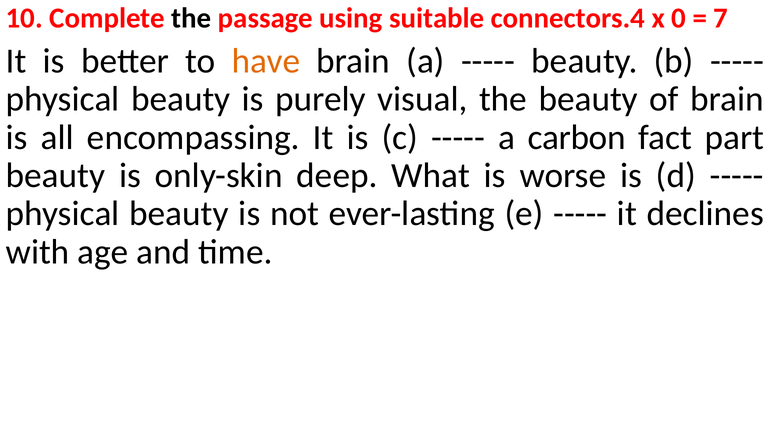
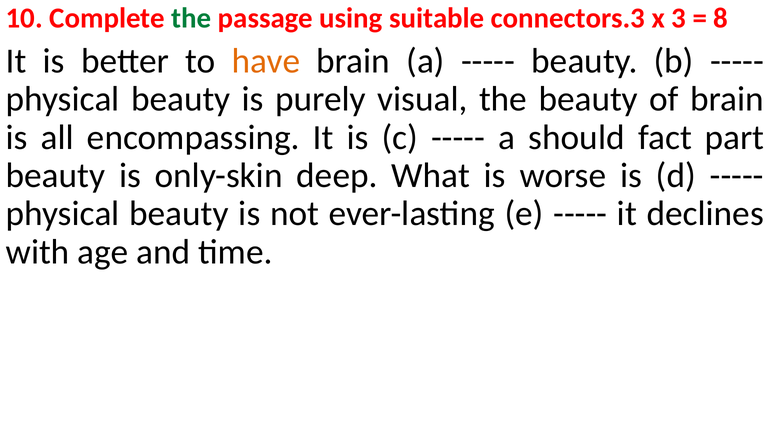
the colour: black -> green (191, 18)
connectors.4: connectors.4 -> connectors.3 (568, 18)
0: 0 -> 3 (679, 18)
7: 7 -> 8 (721, 18)
carbon: carbon -> should (577, 137)
